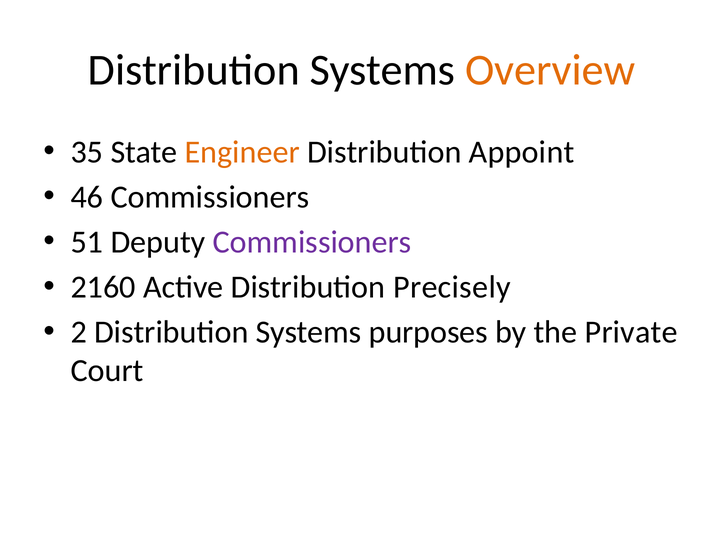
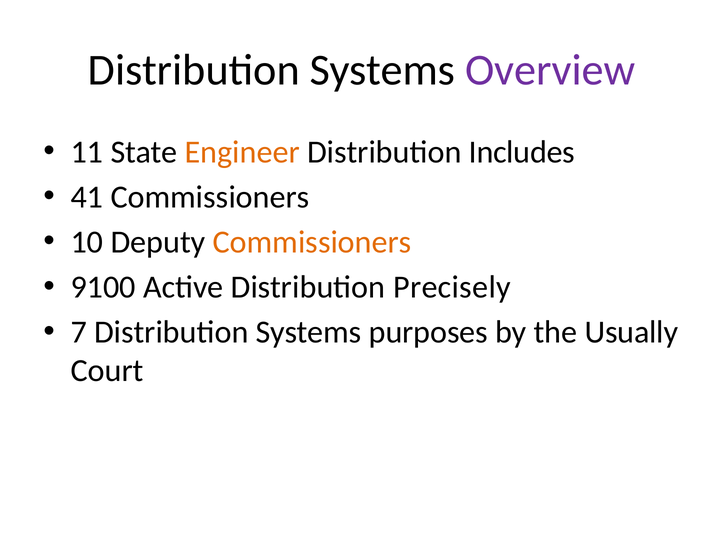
Overview colour: orange -> purple (550, 70)
35: 35 -> 11 (87, 152)
Appoint: Appoint -> Includes (522, 152)
46: 46 -> 41 (87, 197)
51: 51 -> 10 (87, 242)
Commissioners colour: purple -> orange (312, 242)
2160: 2160 -> 9100 (103, 287)
2: 2 -> 7 (79, 332)
Private: Private -> Usually (631, 332)
